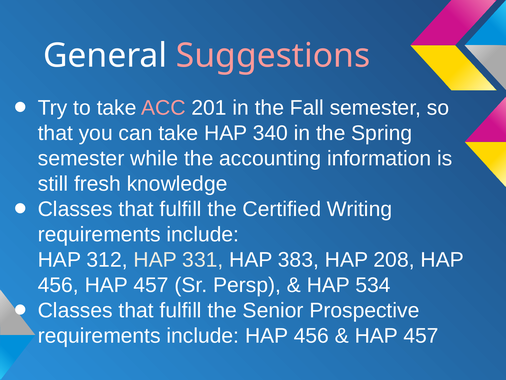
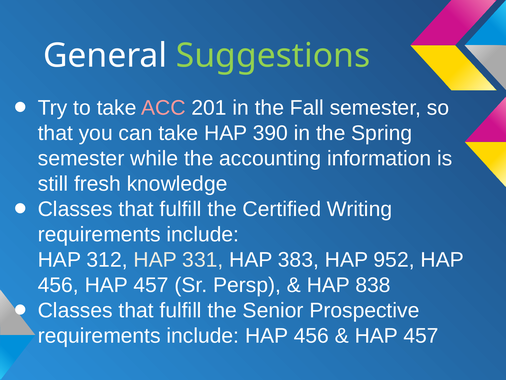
Suggestions colour: pink -> light green (273, 55)
340: 340 -> 390 (270, 133)
208: 208 -> 952 (394, 260)
534: 534 -> 838 (373, 285)
